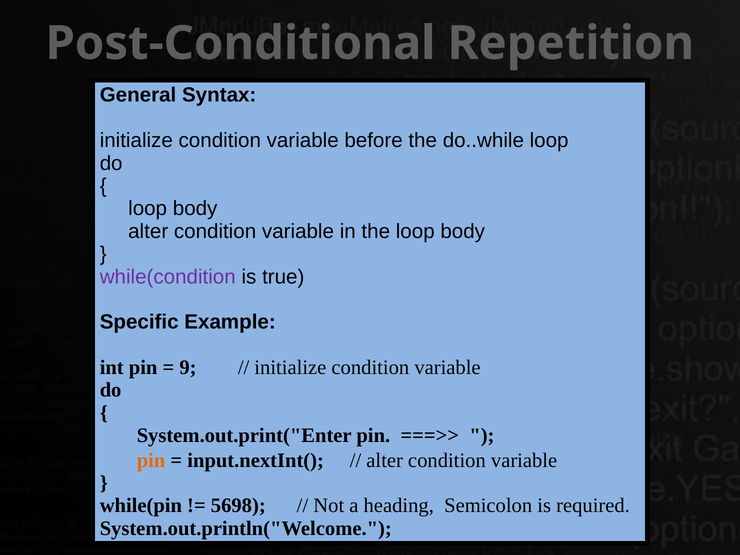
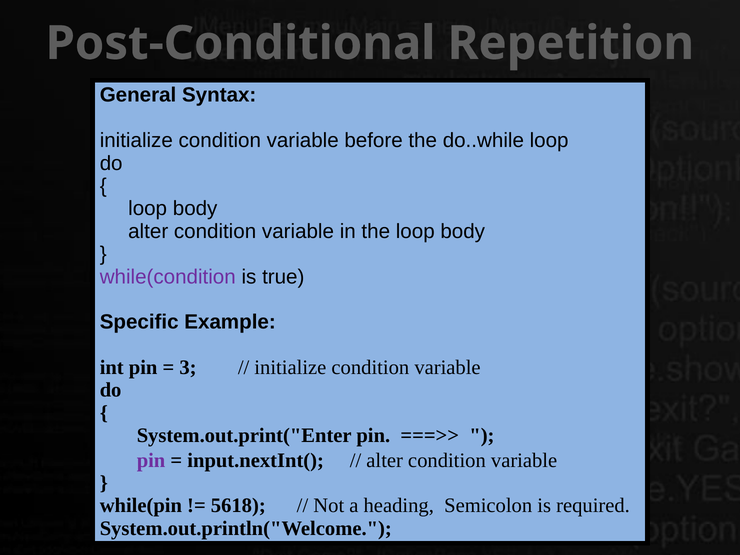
9: 9 -> 3 (188, 367)
pin colour: orange -> purple (151, 461)
5698: 5698 -> 5618 (238, 506)
